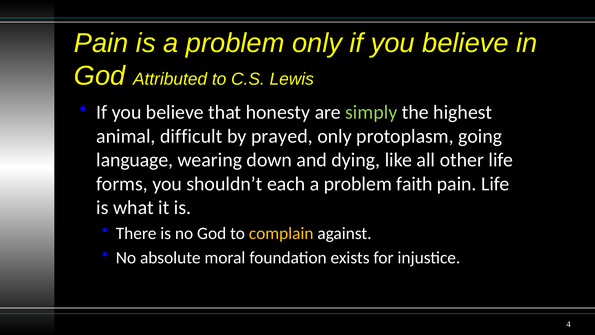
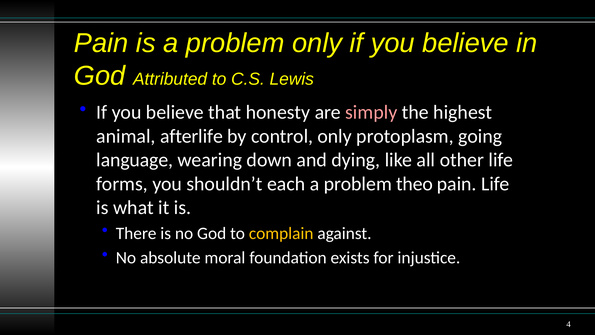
simply colour: light green -> pink (371, 112)
difficult: difficult -> afterlife (191, 136)
prayed: prayed -> control (282, 136)
faith: faith -> theo (414, 184)
